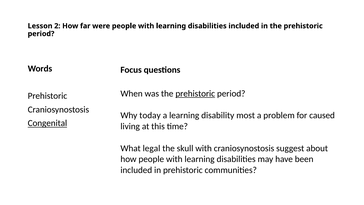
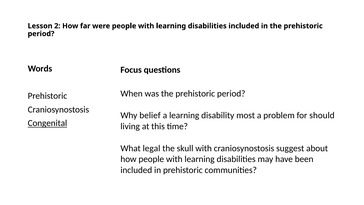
prehistoric underline: present -> none (195, 93)
today: today -> belief (150, 115)
caused: caused -> should (322, 115)
